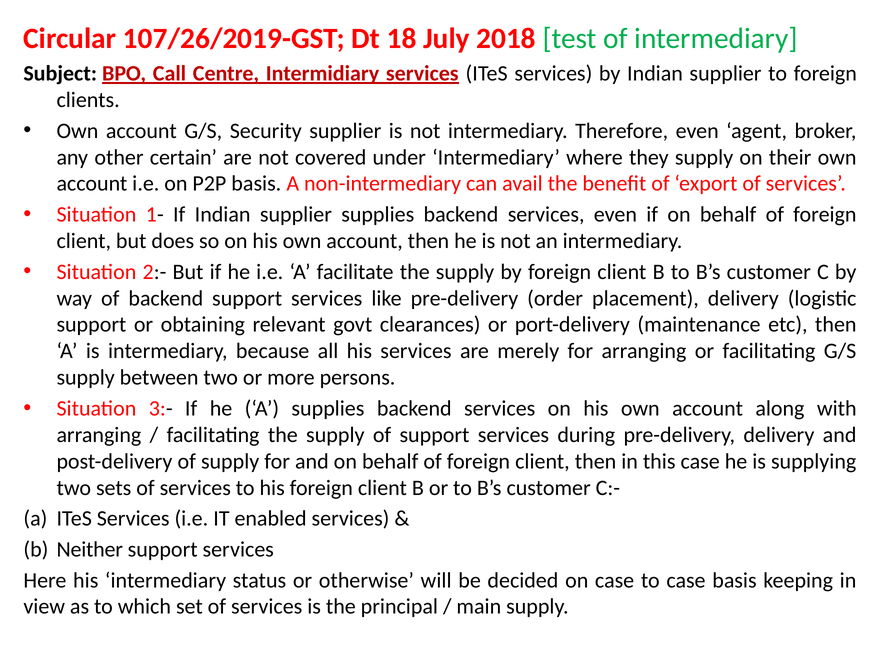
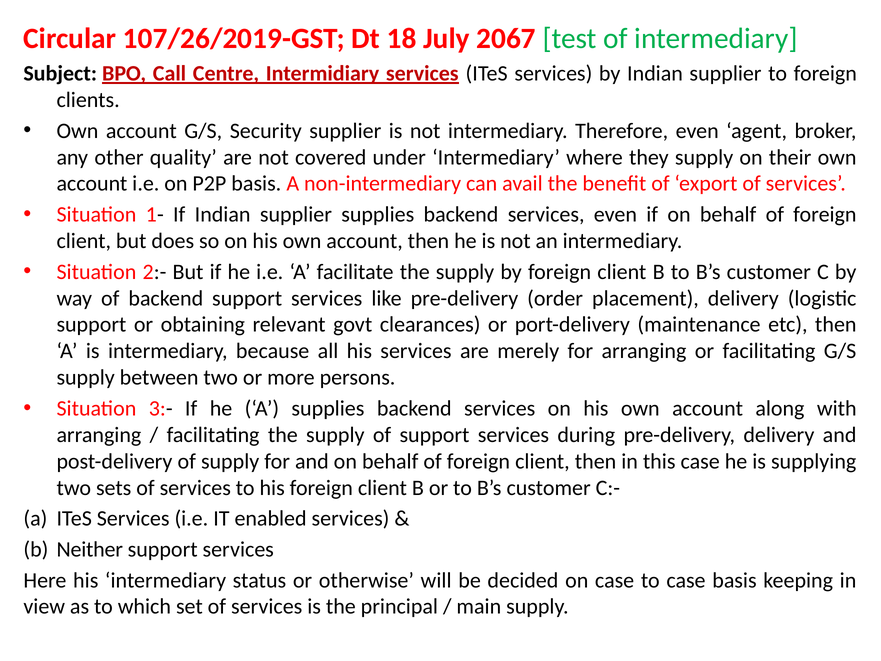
2018: 2018 -> 2067 (506, 39)
certain: certain -> quality (183, 157)
